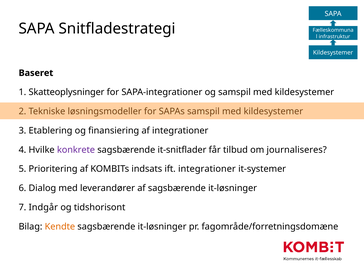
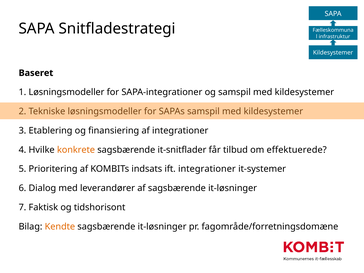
1 Skatteoplysninger: Skatteoplysninger -> Løsningsmodeller (67, 92)
konkrete colour: purple -> orange (76, 150)
journaliseres: journaliseres -> effektuerede (297, 150)
Indgår: Indgår -> Faktisk (43, 207)
